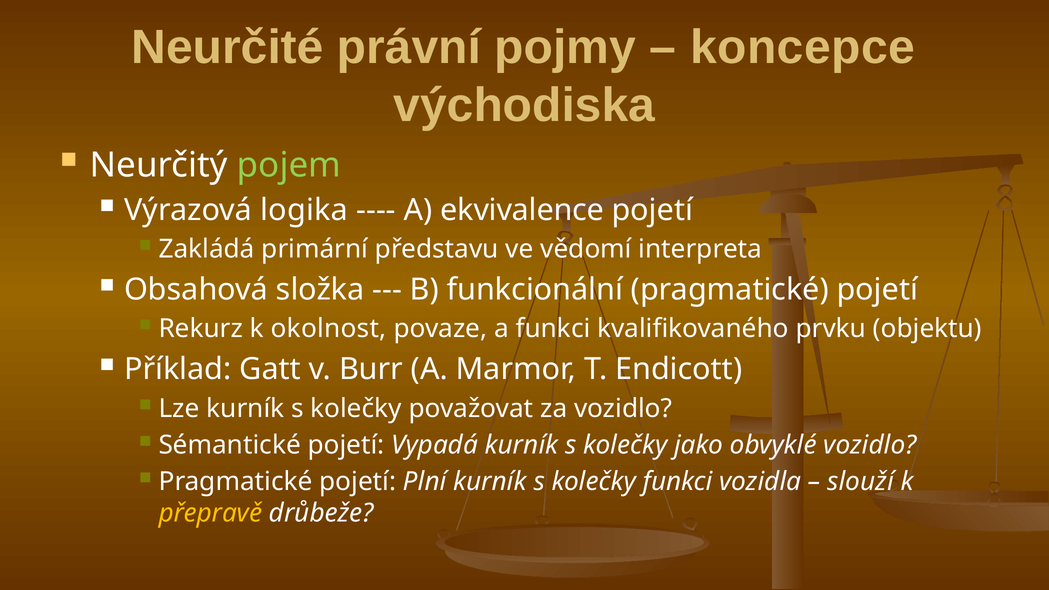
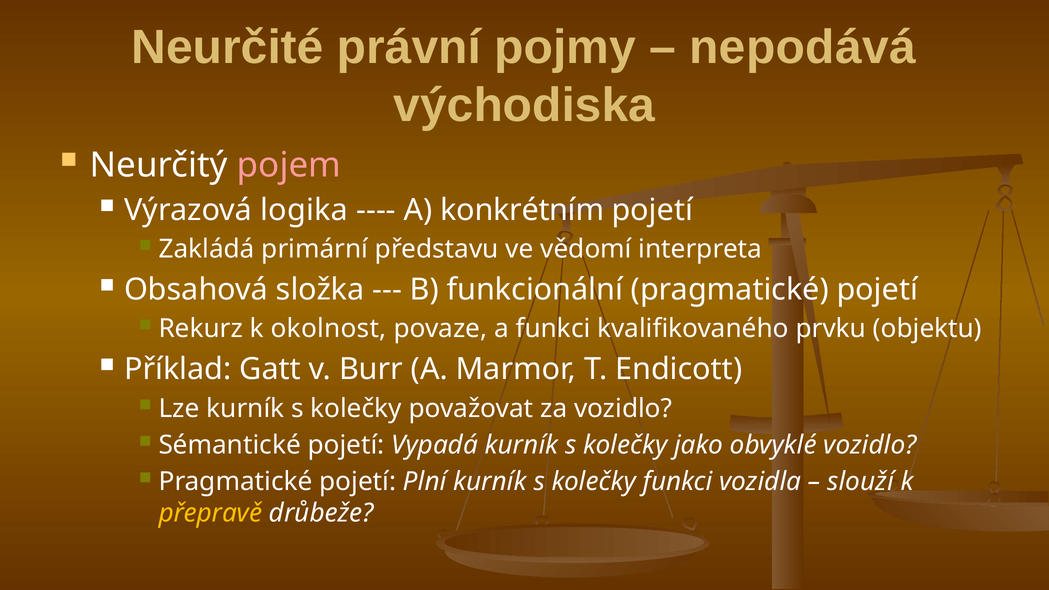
koncepce: koncepce -> nepodává (803, 48)
pojem colour: light green -> pink (289, 165)
ekvivalence: ekvivalence -> konkrétním (522, 210)
